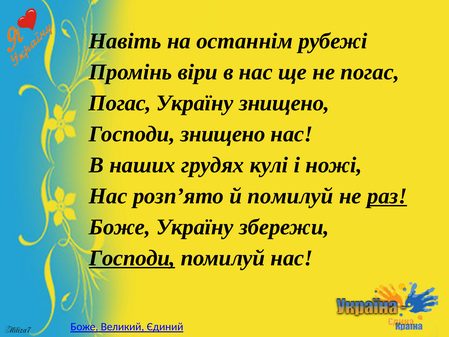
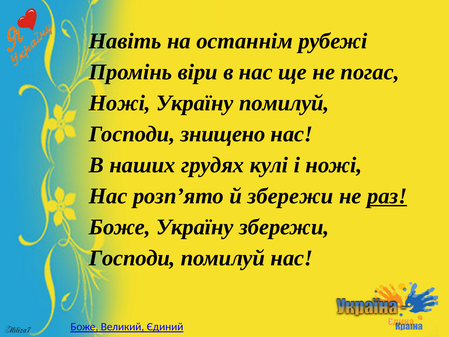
Погас: Погас -> Ножі (120, 103)
Україну знищено: знищено -> помилуй (284, 103)
й помилуй: помилуй -> збережи (290, 196)
Господи underline: present -> none (132, 258)
